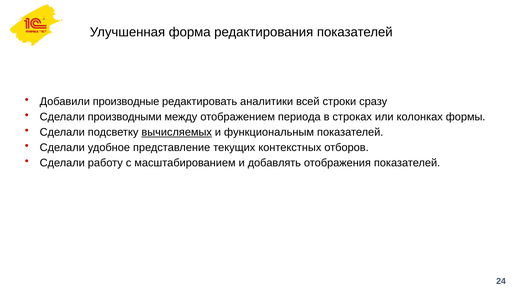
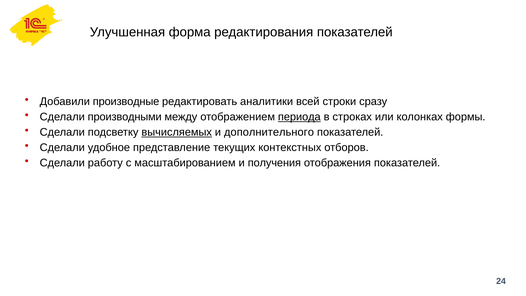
периода underline: none -> present (299, 117)
функциональным: функциональным -> дополнительного (269, 132)
добавлять: добавлять -> получения (274, 163)
